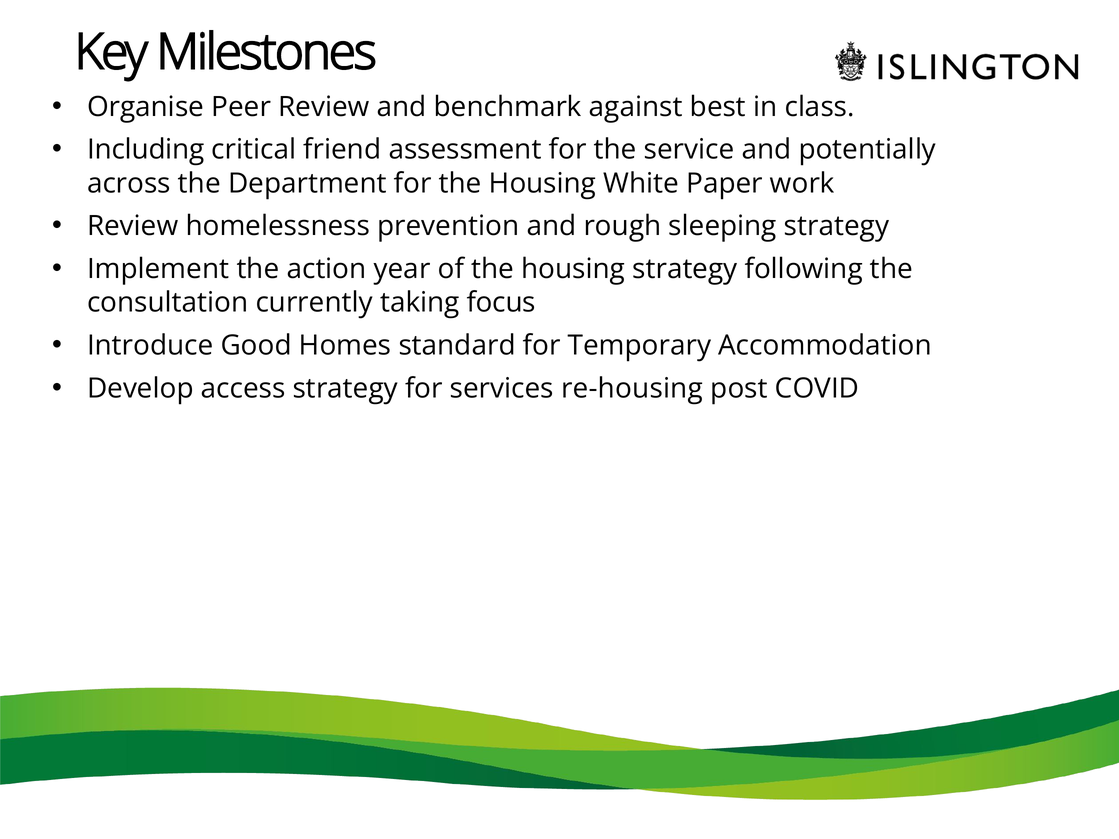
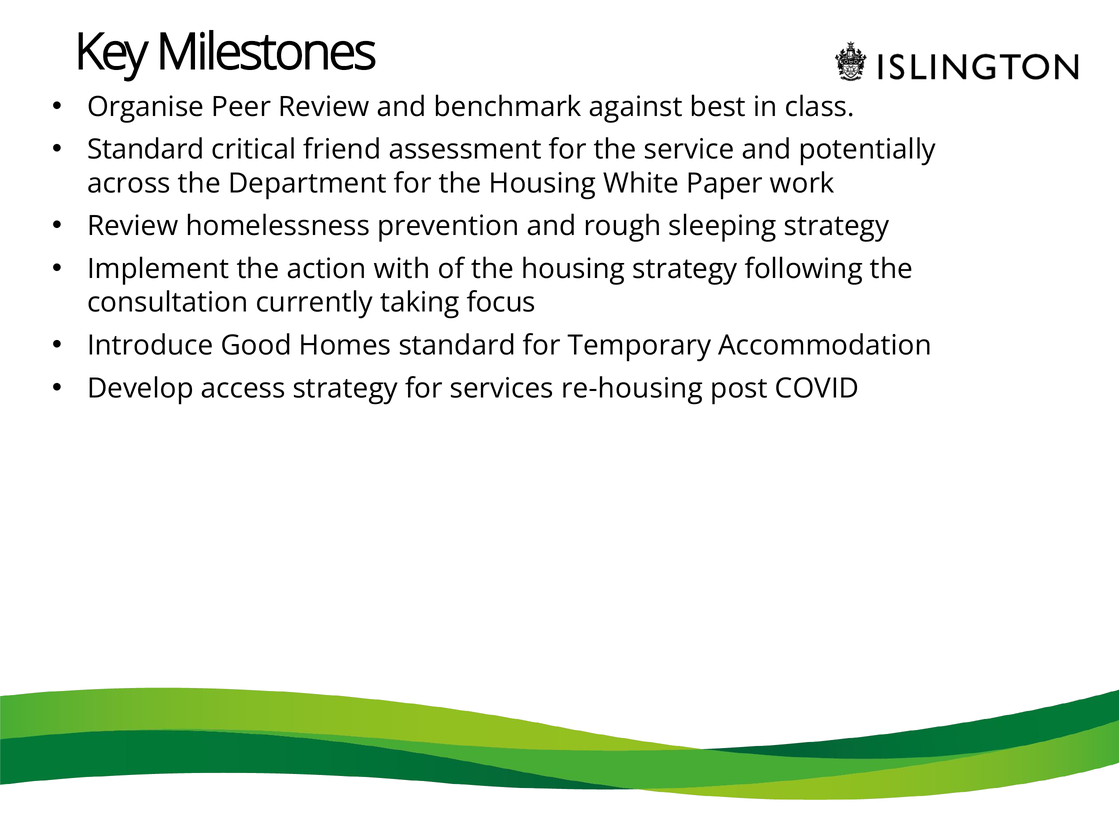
Including: Including -> Standard (146, 150)
year: year -> with (402, 269)
